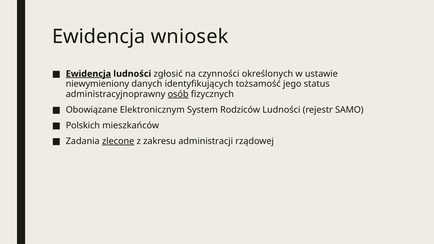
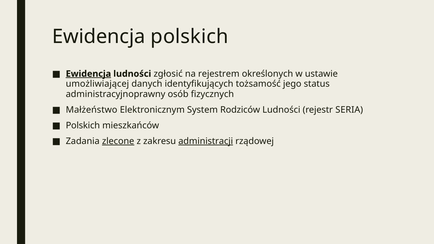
Ewidencja wniosek: wniosek -> polskich (190, 36)
czynności: czynności -> rejestrem (219, 74)
niewymieniony: niewymieniony -> umożliwiającej (97, 84)
osób underline: present -> none (178, 94)
Obowiązane: Obowiązane -> Małżeństwo (92, 110)
SAMO: SAMO -> SERIA (349, 110)
administracji underline: none -> present (206, 141)
